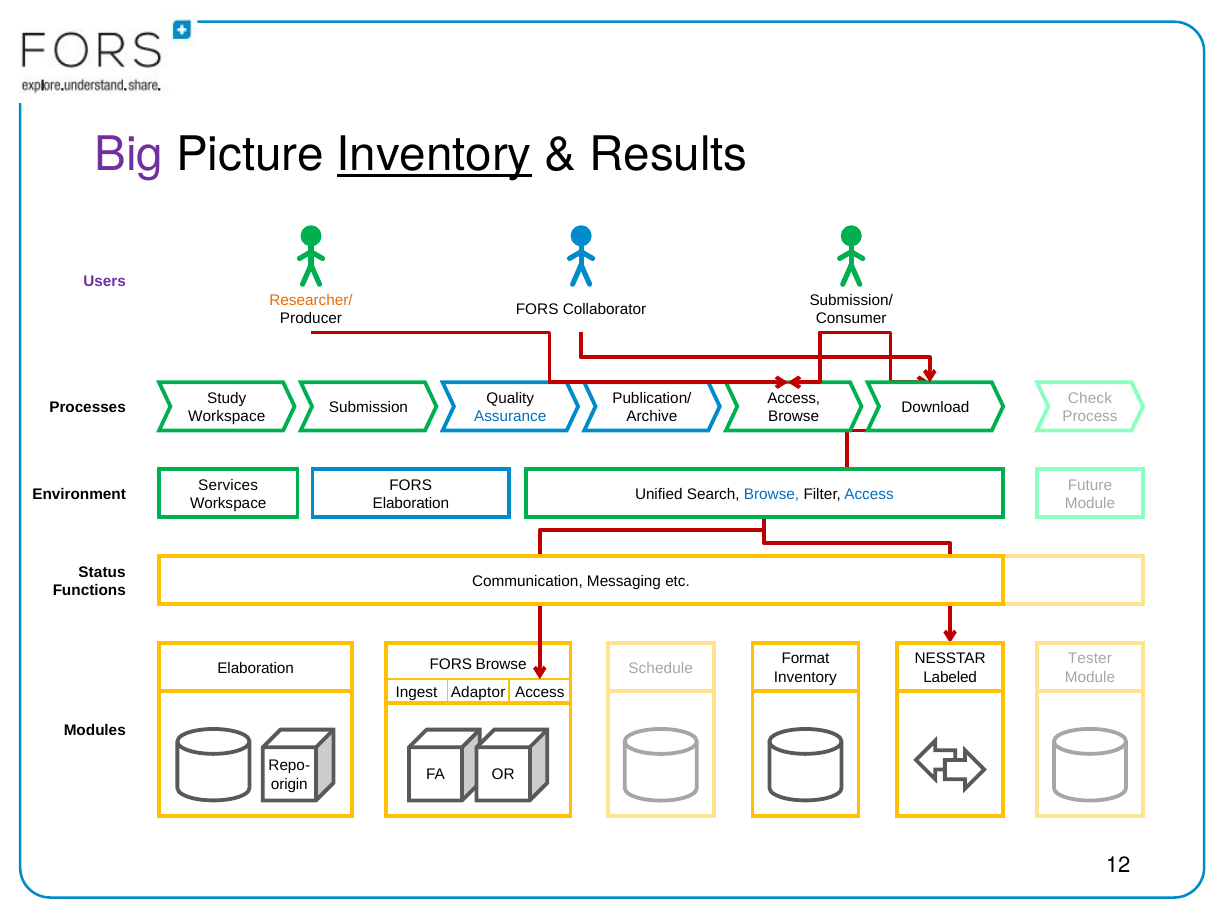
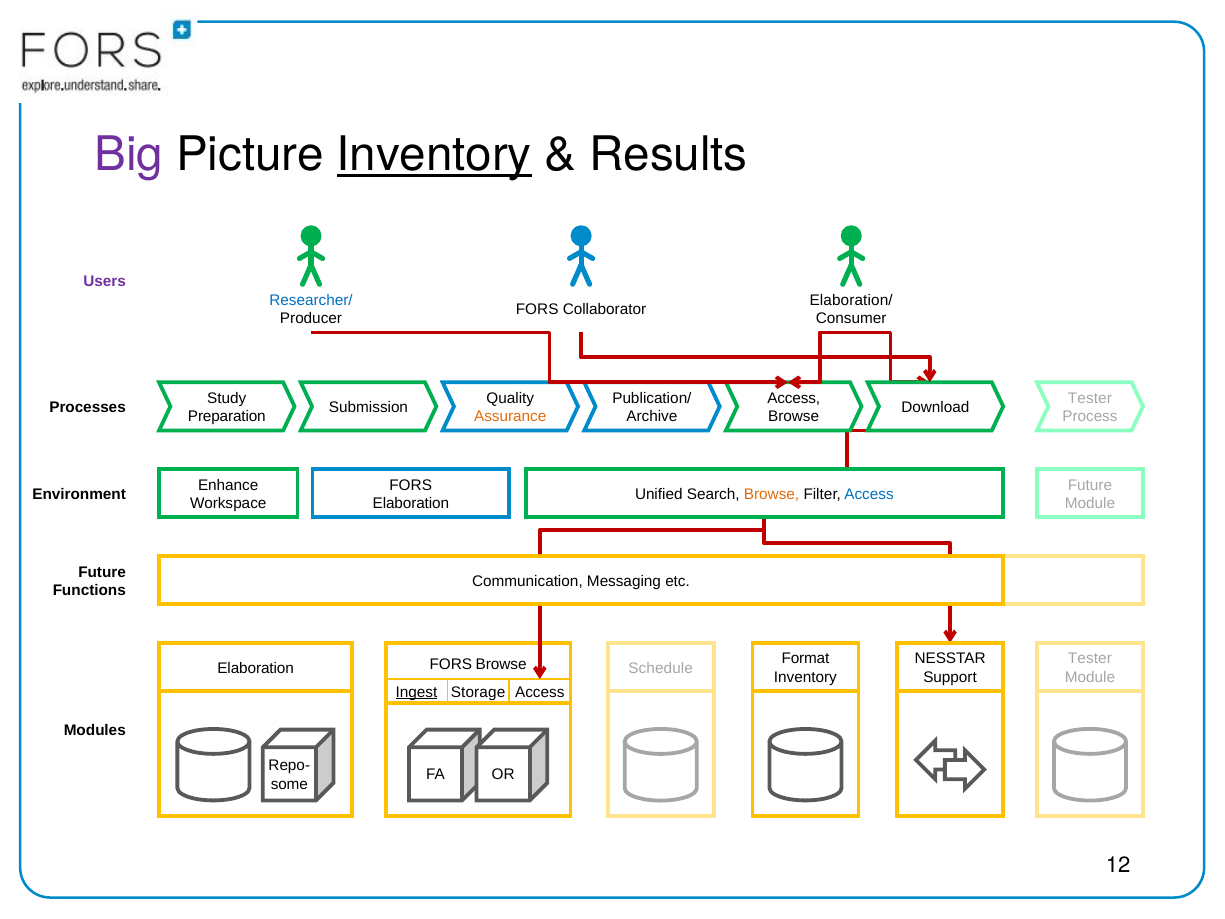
Researcher/ colour: orange -> blue (311, 300)
Submission/: Submission/ -> Elaboration/ (851, 300)
Check: Check -> Tester (1090, 398)
Workspace: Workspace -> Preparation (227, 417)
Assurance colour: blue -> orange (510, 417)
Services: Services -> Enhance (228, 485)
Browse colour: blue -> orange (772, 494)
Status: Status -> Future (102, 572)
Labeled: Labeled -> Support (950, 677)
Ingest underline: none -> present (417, 692)
Adaptor: Adaptor -> Storage (478, 692)
origin: origin -> some (289, 784)
